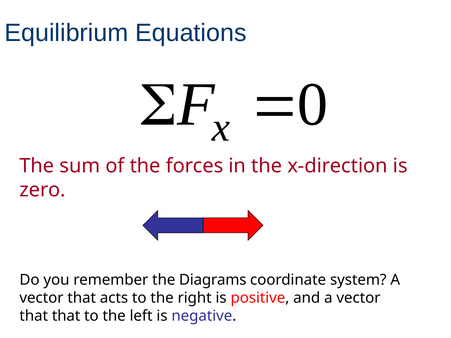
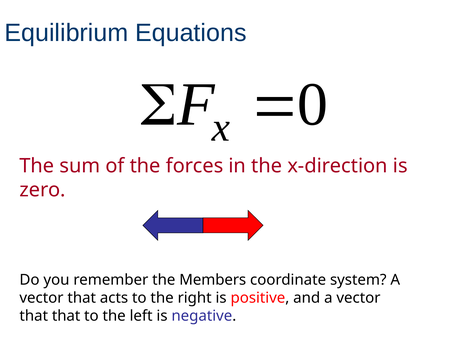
Diagrams: Diagrams -> Members (213, 280)
